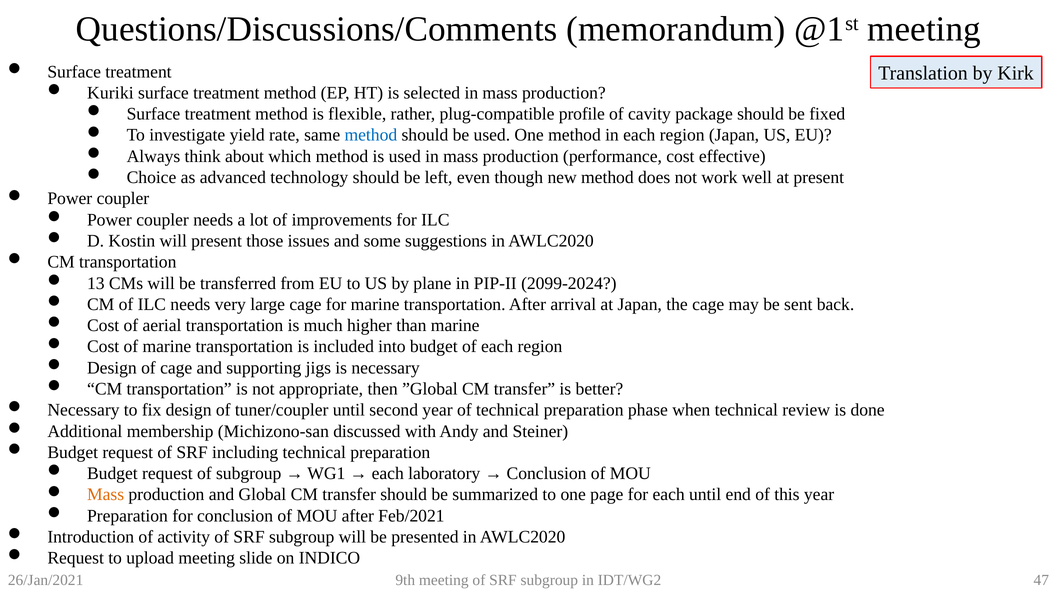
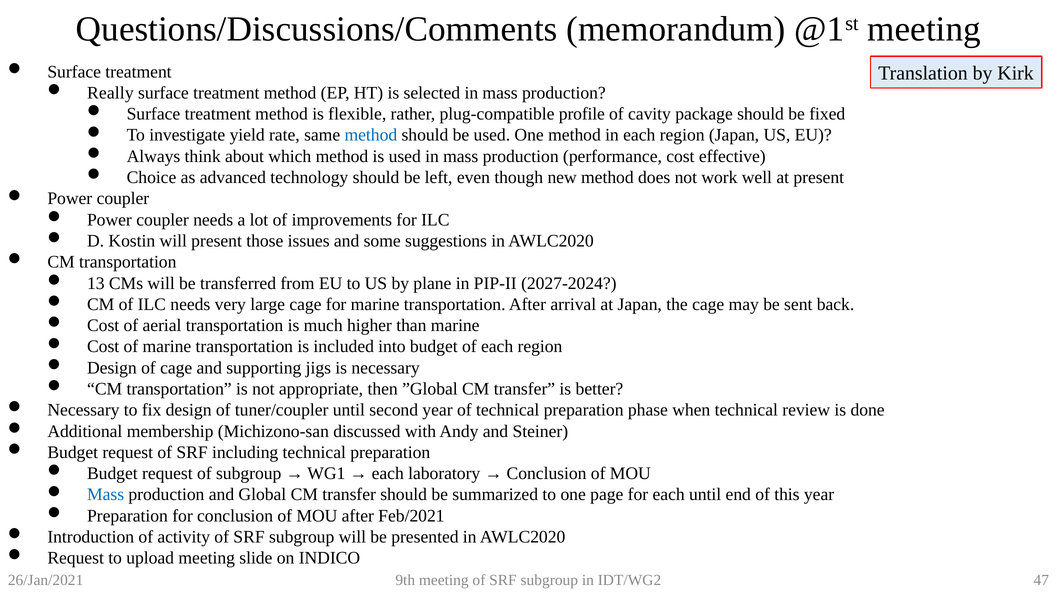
Kuriki: Kuriki -> Really (110, 93)
2099-2024: 2099-2024 -> 2027-2024 (569, 283)
Mass colour: orange -> blue (106, 494)
